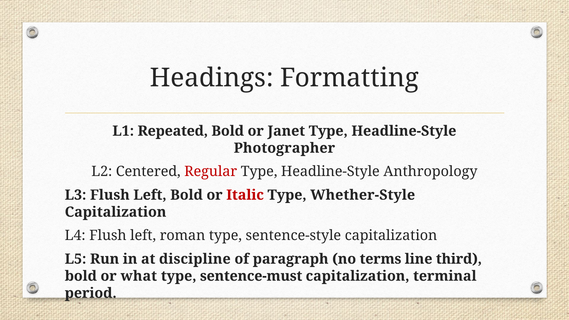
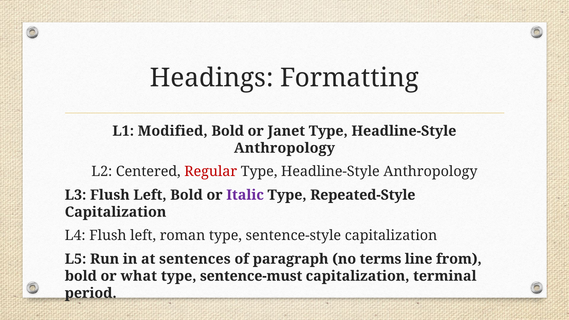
Repeated: Repeated -> Modified (173, 131)
Photographer: Photographer -> Anthropology (284, 148)
Italic colour: red -> purple (245, 195)
Whether-Style: Whether-Style -> Repeated-Style (363, 195)
discipline: discipline -> sentences (195, 259)
third: third -> from (459, 259)
